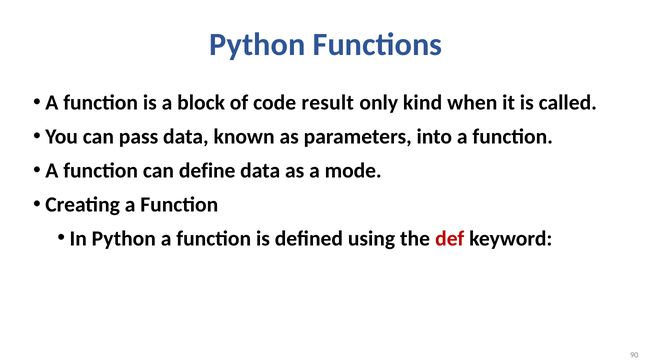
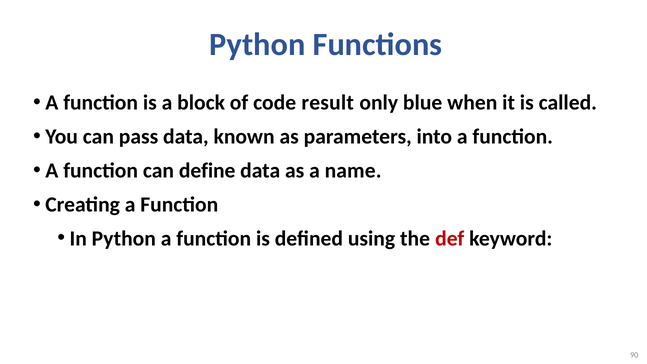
kind: kind -> blue (423, 103)
mode: mode -> name (353, 171)
